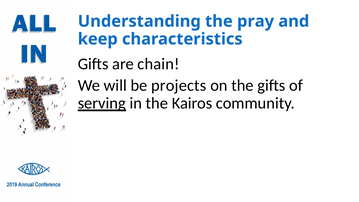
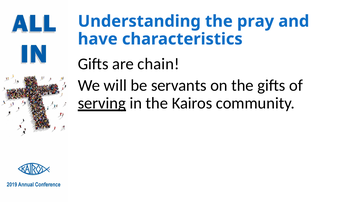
keep: keep -> have (98, 39)
projects: projects -> servants (179, 85)
